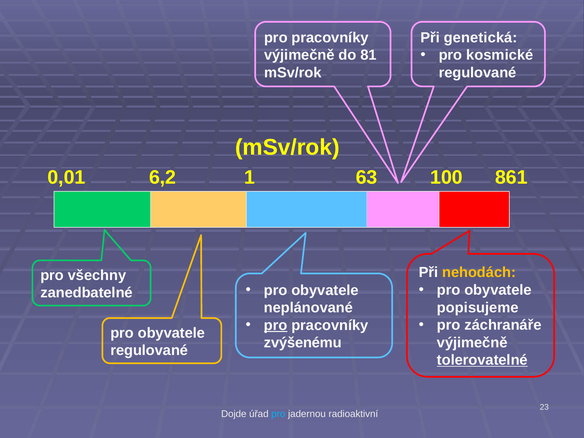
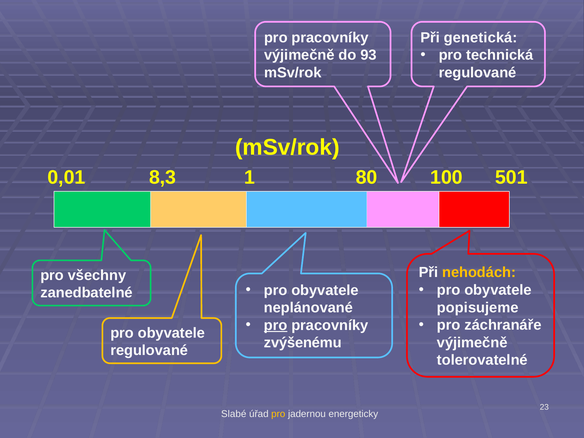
kosmické: kosmické -> technická (500, 55)
81: 81 -> 93 (369, 55)
6,2: 6,2 -> 8,3 (163, 178)
63: 63 -> 80 (366, 178)
861: 861 -> 501 (511, 178)
tolerovatelné underline: present -> none (482, 360)
Dojde: Dojde -> Slabé (234, 414)
pro colour: light blue -> yellow (278, 414)
radioaktivní: radioaktivní -> energeticky (353, 414)
